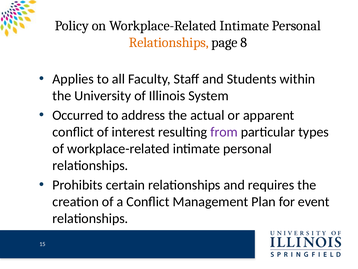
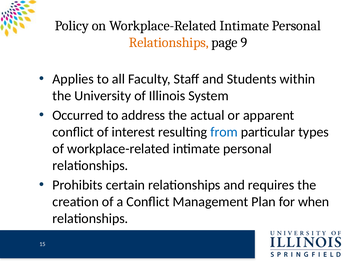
8: 8 -> 9 (244, 42)
from colour: purple -> blue (224, 132)
event: event -> when (314, 201)
